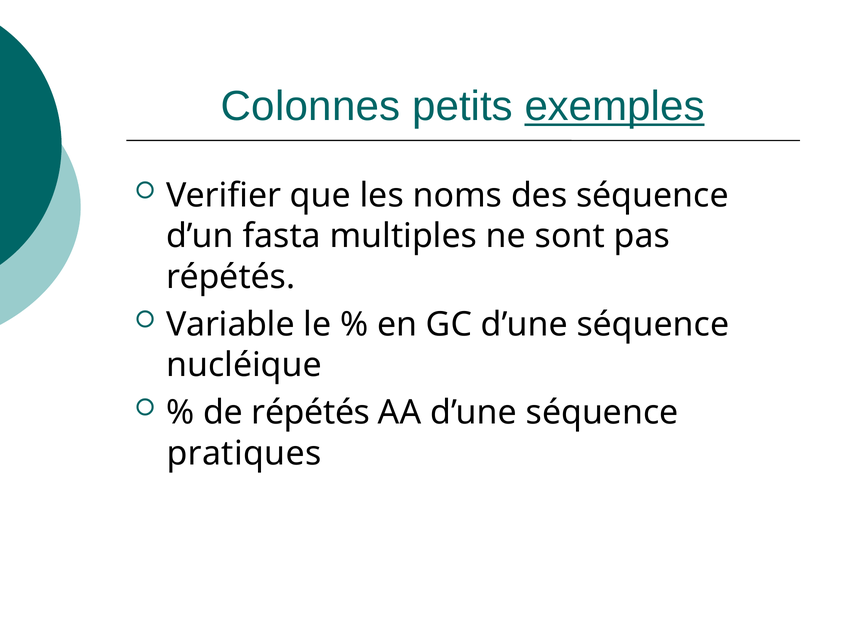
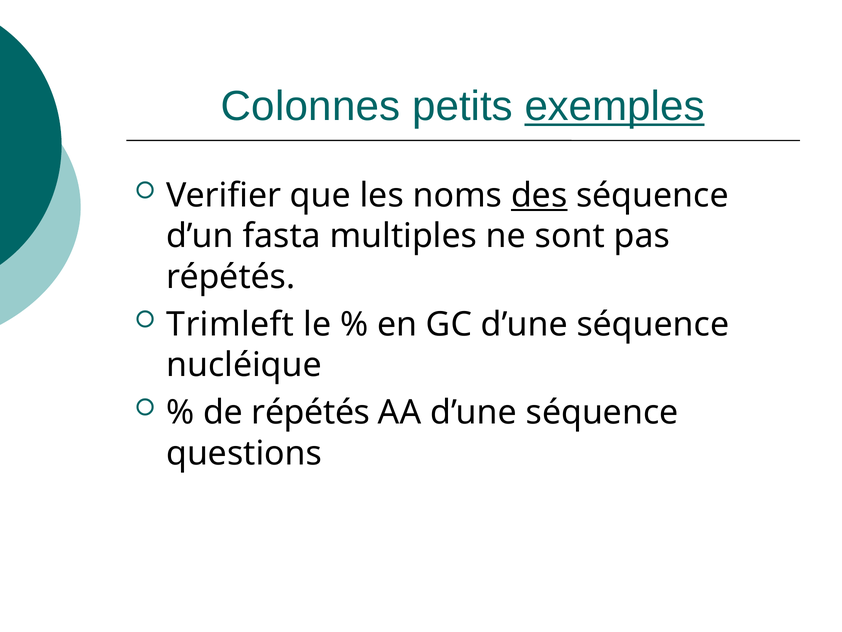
des underline: none -> present (539, 195)
Variable: Variable -> Trimleft (230, 324)
pratiques: pratiques -> questions (244, 453)
